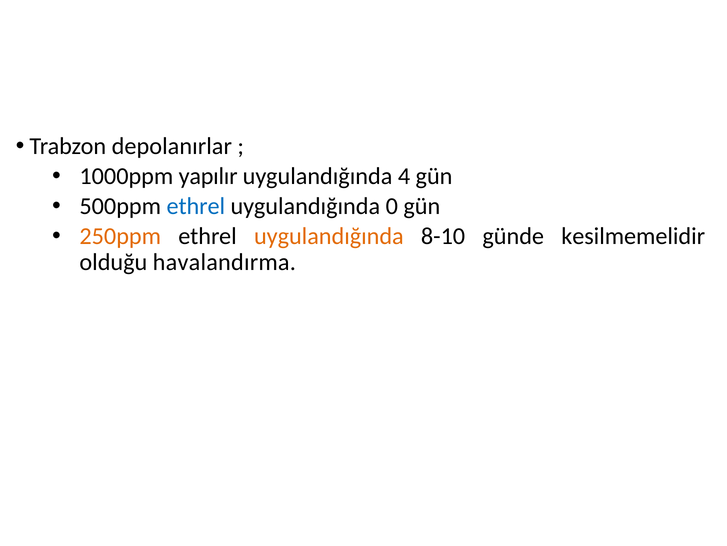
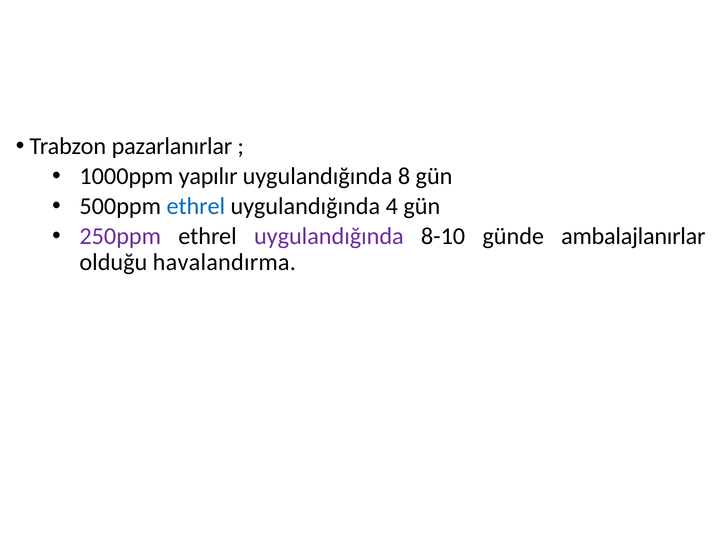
depolanırlar: depolanırlar -> pazarlanırlar (172, 146)
4: 4 -> 8 (404, 176)
0: 0 -> 4 (392, 206)
250ppm colour: orange -> purple (120, 236)
uygulandığında colour: orange -> purple (329, 236)
kesilmemelidir: kesilmemelidir -> ambalajlanırlar (633, 236)
